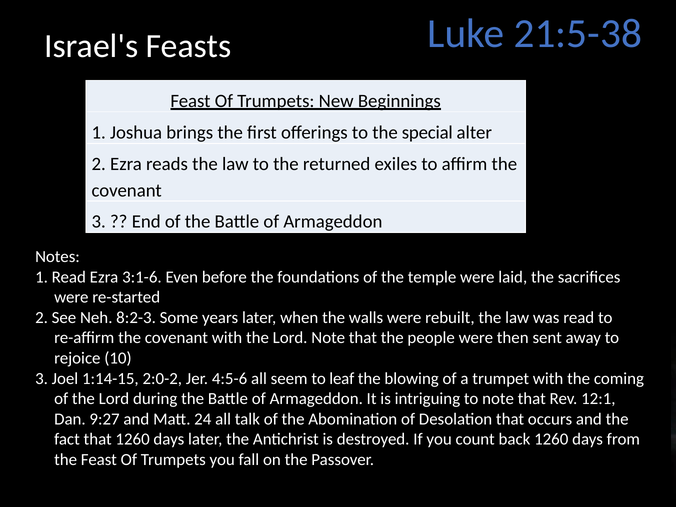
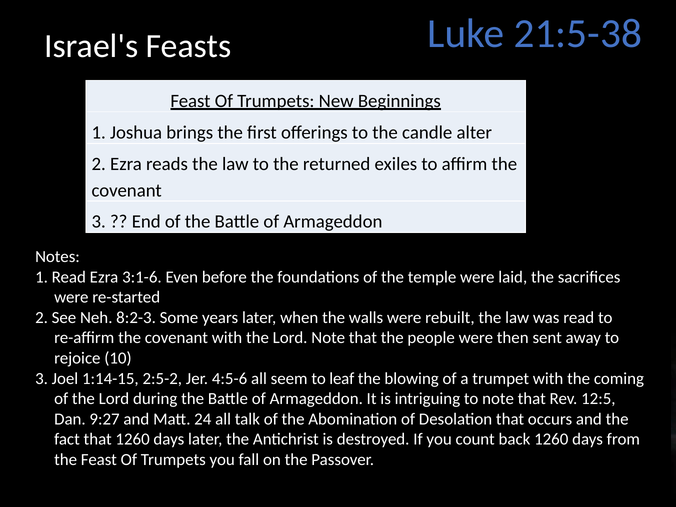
special: special -> candle (427, 133)
2:0-2: 2:0-2 -> 2:5-2 (162, 378)
12:1: 12:1 -> 12:5 (598, 399)
